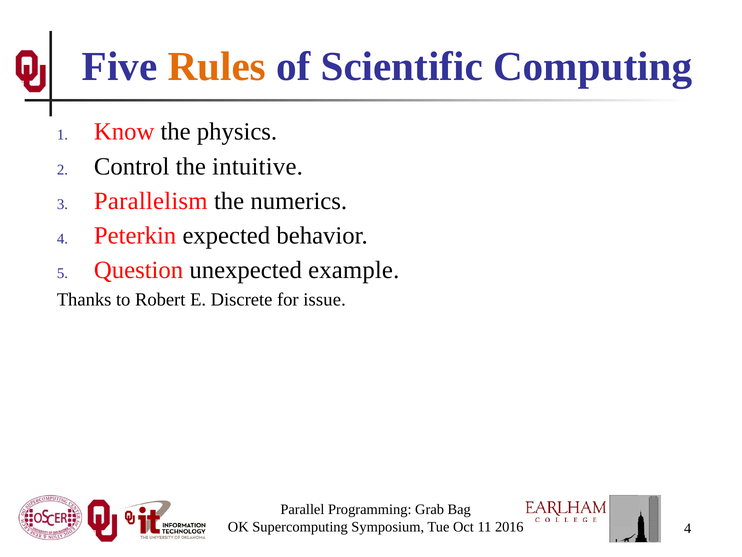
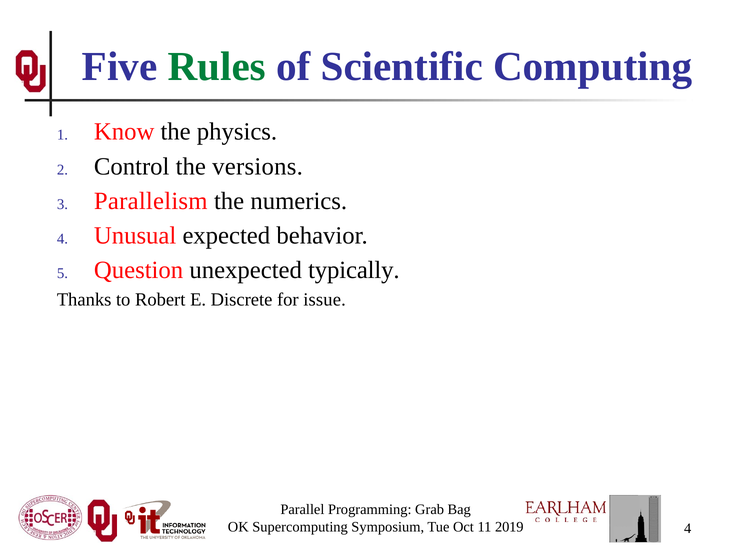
Rules colour: orange -> green (217, 67)
intuitive: intuitive -> versions (258, 166)
Peterkin: Peterkin -> Unusual (135, 235)
example: example -> typically (354, 270)
2016: 2016 -> 2019 (509, 527)
